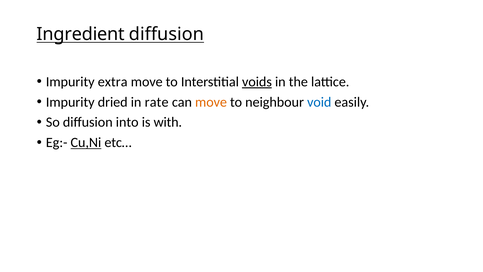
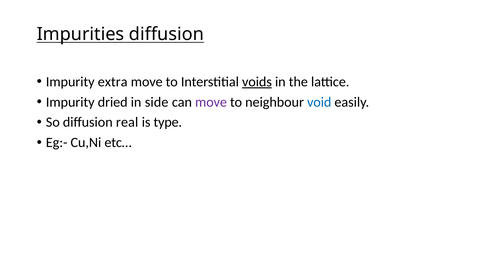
Ingredient: Ingredient -> Impurities (81, 34)
rate: rate -> side (157, 102)
move colour: orange -> purple (211, 102)
into: into -> real (127, 122)
with: with -> type (168, 122)
Cu,Ni underline: present -> none (86, 142)
